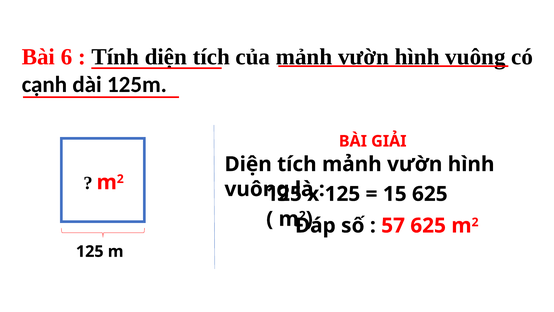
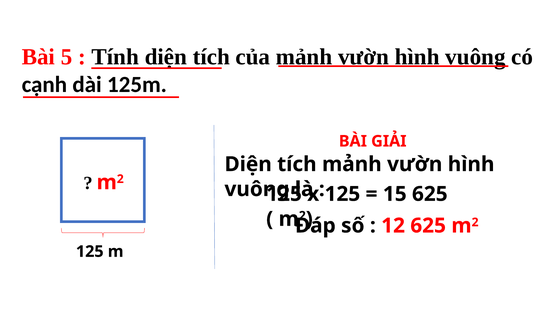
6: 6 -> 5 (67, 57)
57: 57 -> 12 (393, 225)
